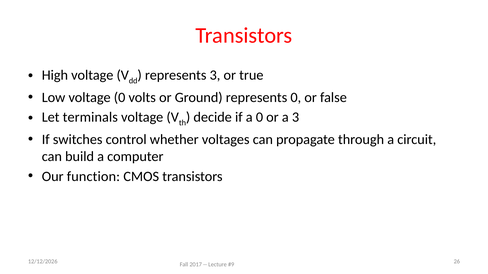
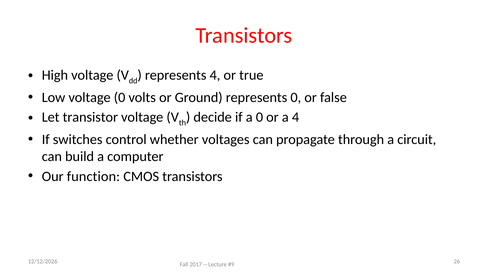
represents 3: 3 -> 4 (215, 75)
terminals: terminals -> transistor (90, 118)
a 3: 3 -> 4 (296, 118)
